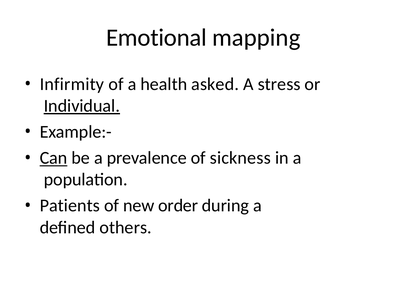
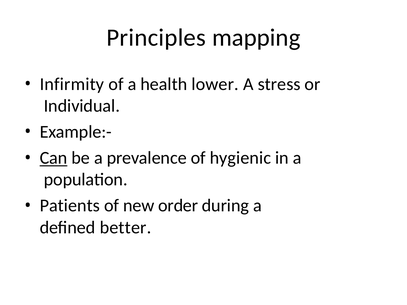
Emotional: Emotional -> Principles (156, 38)
asked: asked -> lower (215, 84)
Individual underline: present -> none (82, 106)
sickness: sickness -> hygienic (240, 158)
others: others -> better (126, 228)
